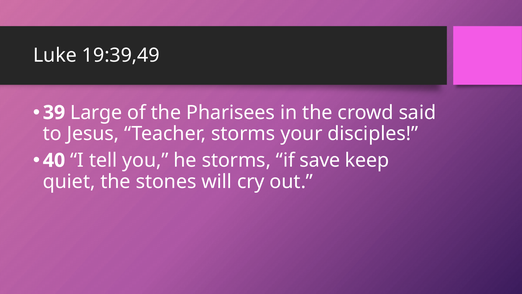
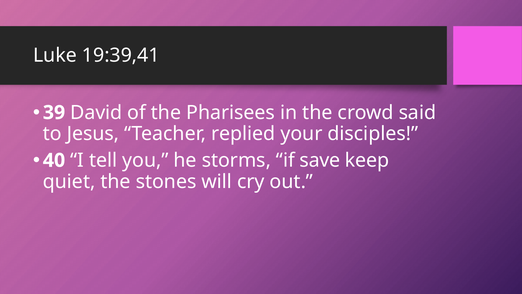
19:39,49: 19:39,49 -> 19:39,41 (121, 55)
Large: Large -> David (96, 112)
Teacher storms: storms -> replied (243, 134)
